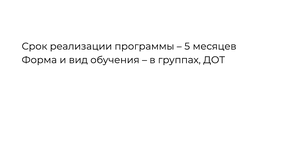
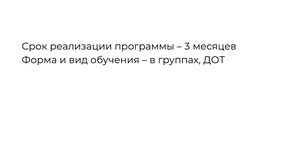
5: 5 -> 3 (187, 46)
